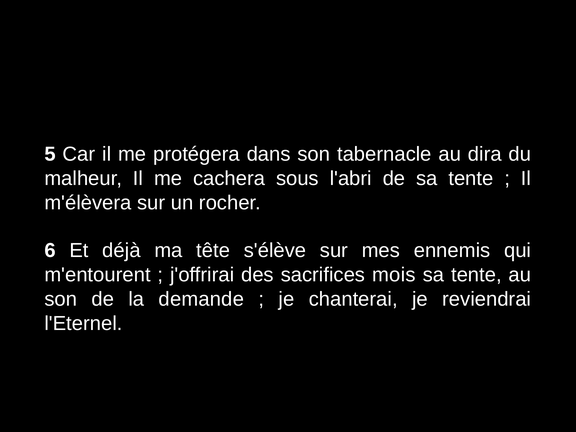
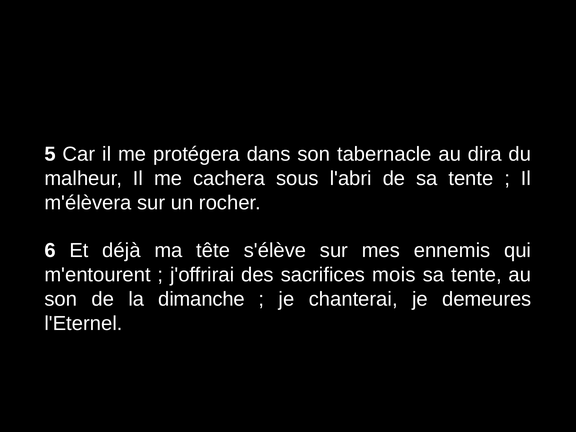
demande: demande -> dimanche (201, 299)
reviendrai: reviendrai -> demeures (487, 299)
